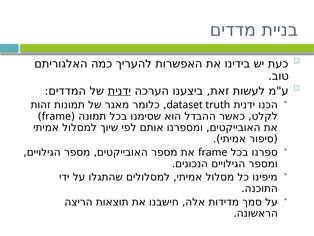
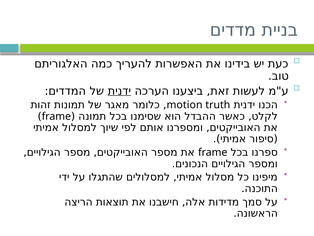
dataset: dataset -> motion (185, 105)
